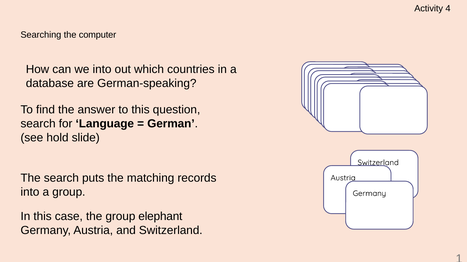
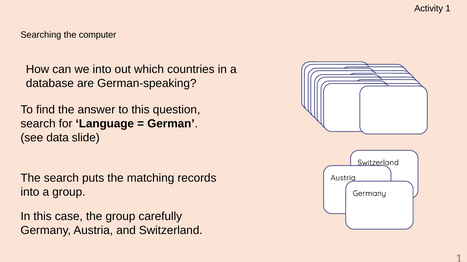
Activity 4: 4 -> 1 (448, 9)
hold: hold -> data (58, 138)
elephant: elephant -> carefully (160, 217)
